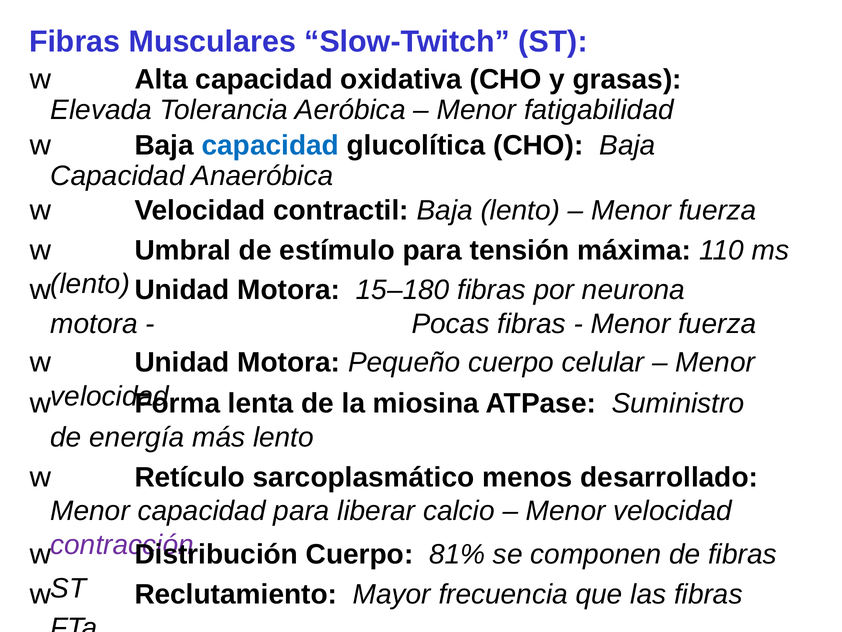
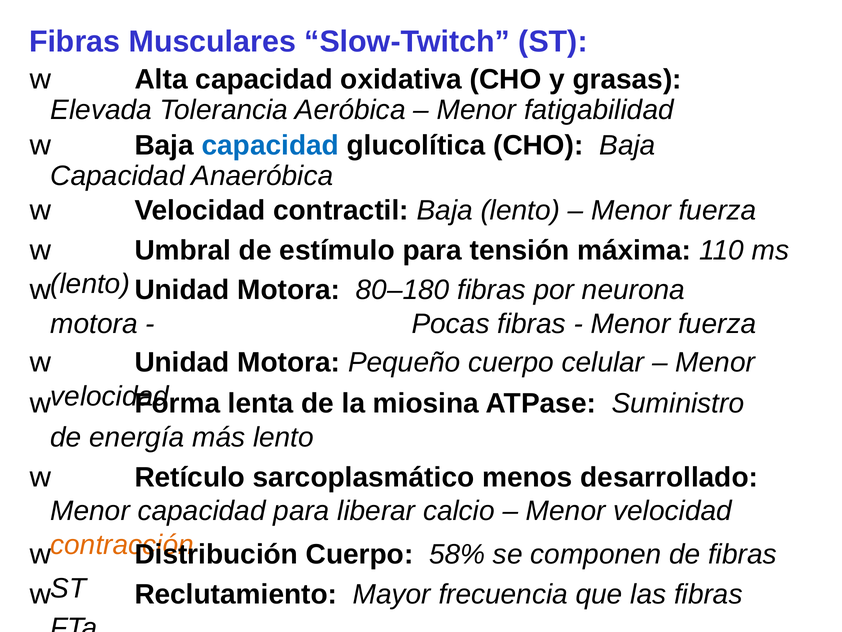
15–180: 15–180 -> 80–180 (403, 290)
contracción colour: purple -> orange (122, 544)
81%: 81% -> 58% (457, 554)
